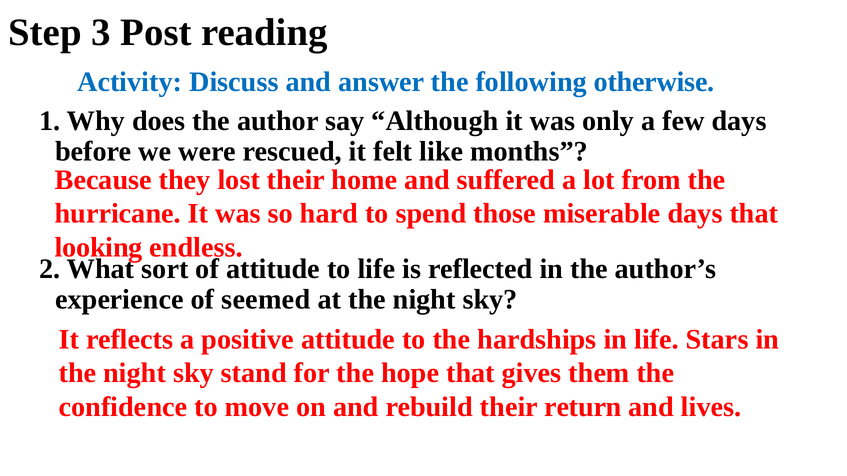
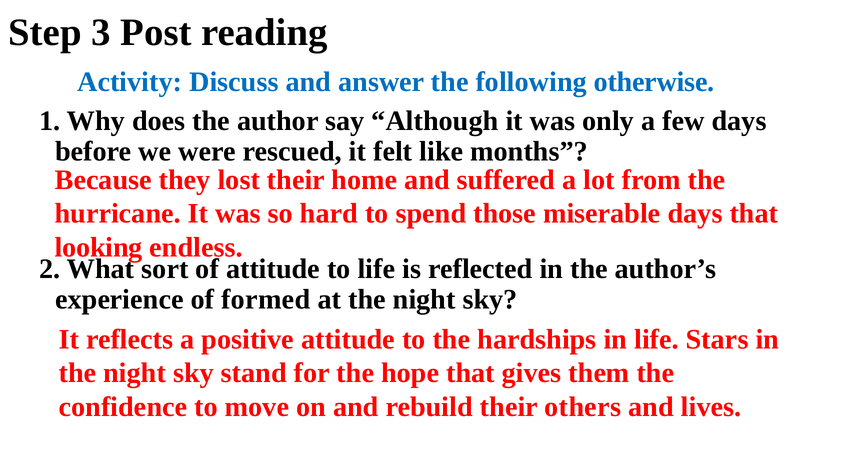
seemed: seemed -> formed (266, 300)
return: return -> others (583, 407)
